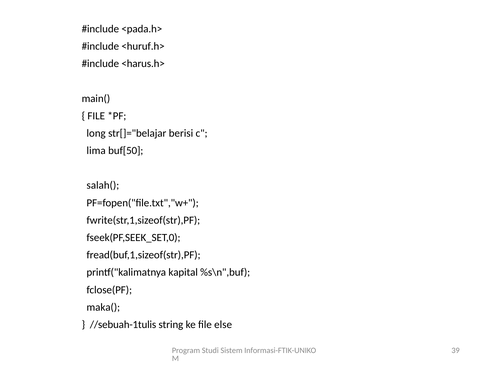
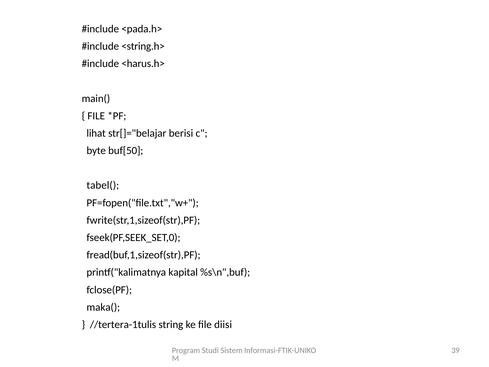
<huruf.h>: <huruf.h> -> <string.h> (143, 46)
long: long -> lihat (96, 133)
lima: lima -> byte (96, 151)
salah(: salah( -> tabel( (103, 185)
//sebuah-1tulis: //sebuah-1tulis -> //tertera-1tulis (123, 324)
else: else -> diisi (223, 324)
